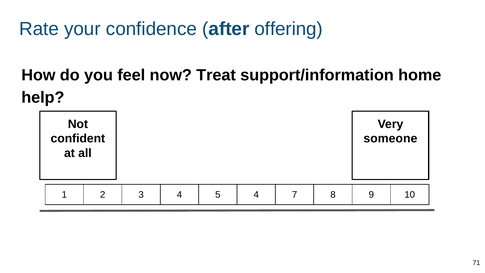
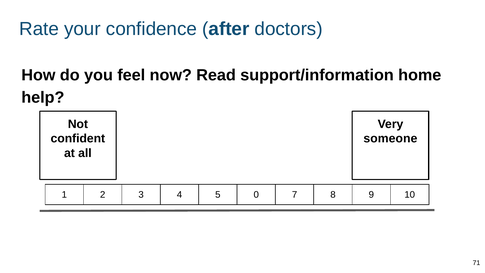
offering: offering -> doctors (289, 29)
Treat: Treat -> Read (216, 75)
5 4: 4 -> 0 (256, 195)
